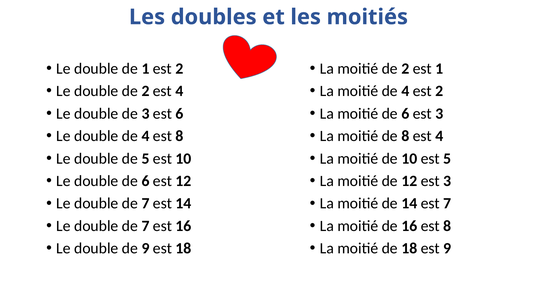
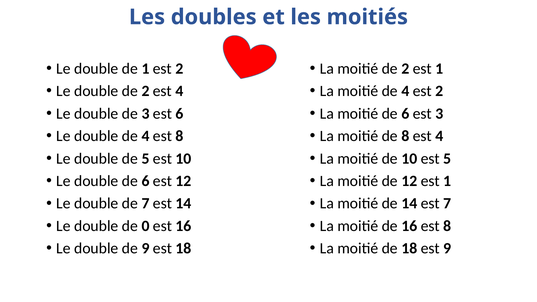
12 est 3: 3 -> 1 (447, 181)
7: 7 -> 0 (145, 226)
